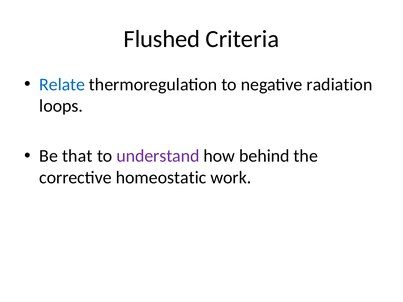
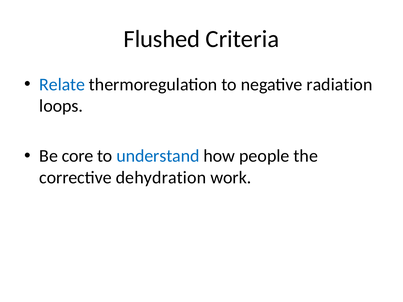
that: that -> core (78, 156)
understand colour: purple -> blue (158, 156)
behind: behind -> people (264, 156)
homeostatic: homeostatic -> dehydration (161, 178)
